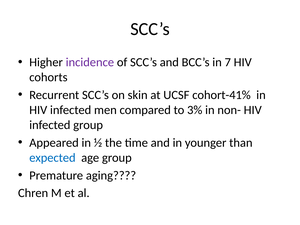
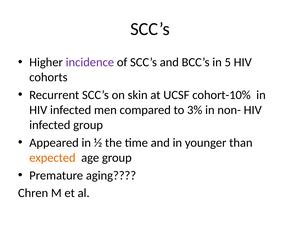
7: 7 -> 5 (228, 62)
cohort-41%: cohort-41% -> cohort-10% (221, 95)
expected colour: blue -> orange (52, 158)
